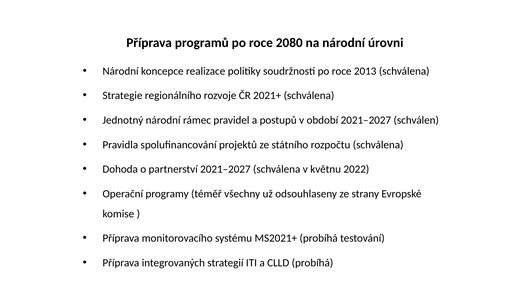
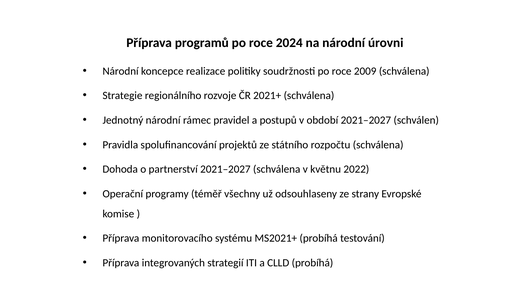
2080: 2080 -> 2024 (289, 43)
2013: 2013 -> 2009 (365, 71)
